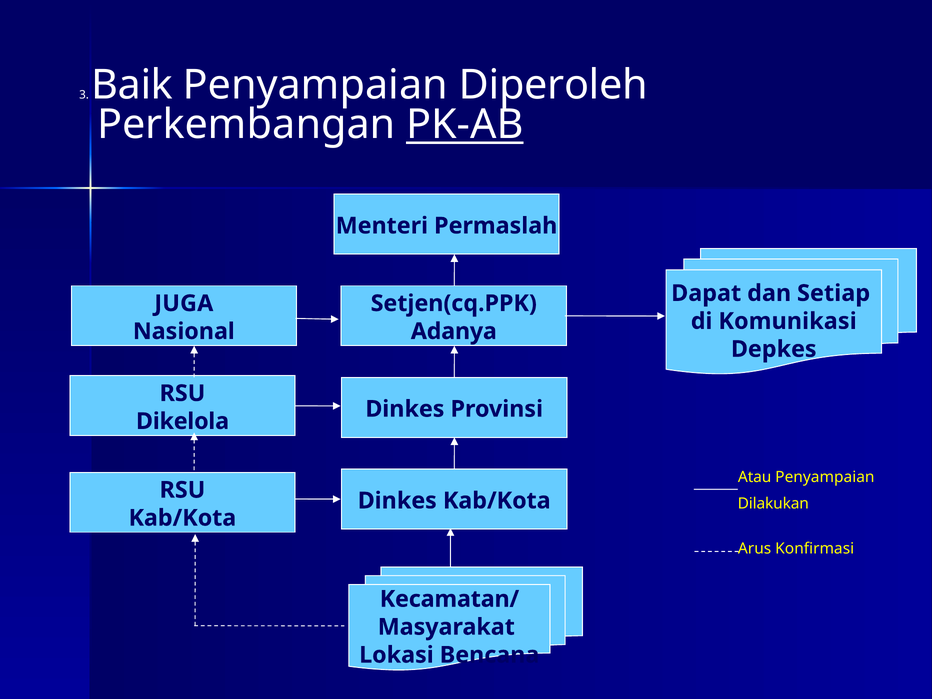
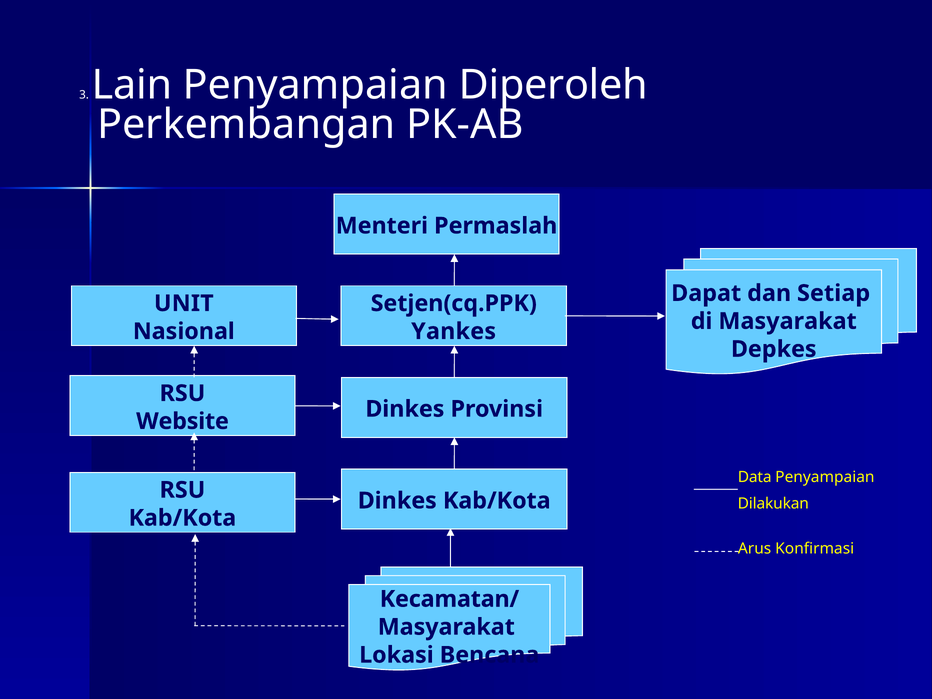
Baik: Baik -> Lain (132, 85)
PK-AB underline: present -> none (465, 125)
JUGA: JUGA -> UNIT (184, 303)
di Komunikasi: Komunikasi -> Masyarakat (788, 321)
Adanya: Adanya -> Yankes (454, 331)
Dikelola: Dikelola -> Website (183, 421)
Atau: Atau -> Data (755, 477)
